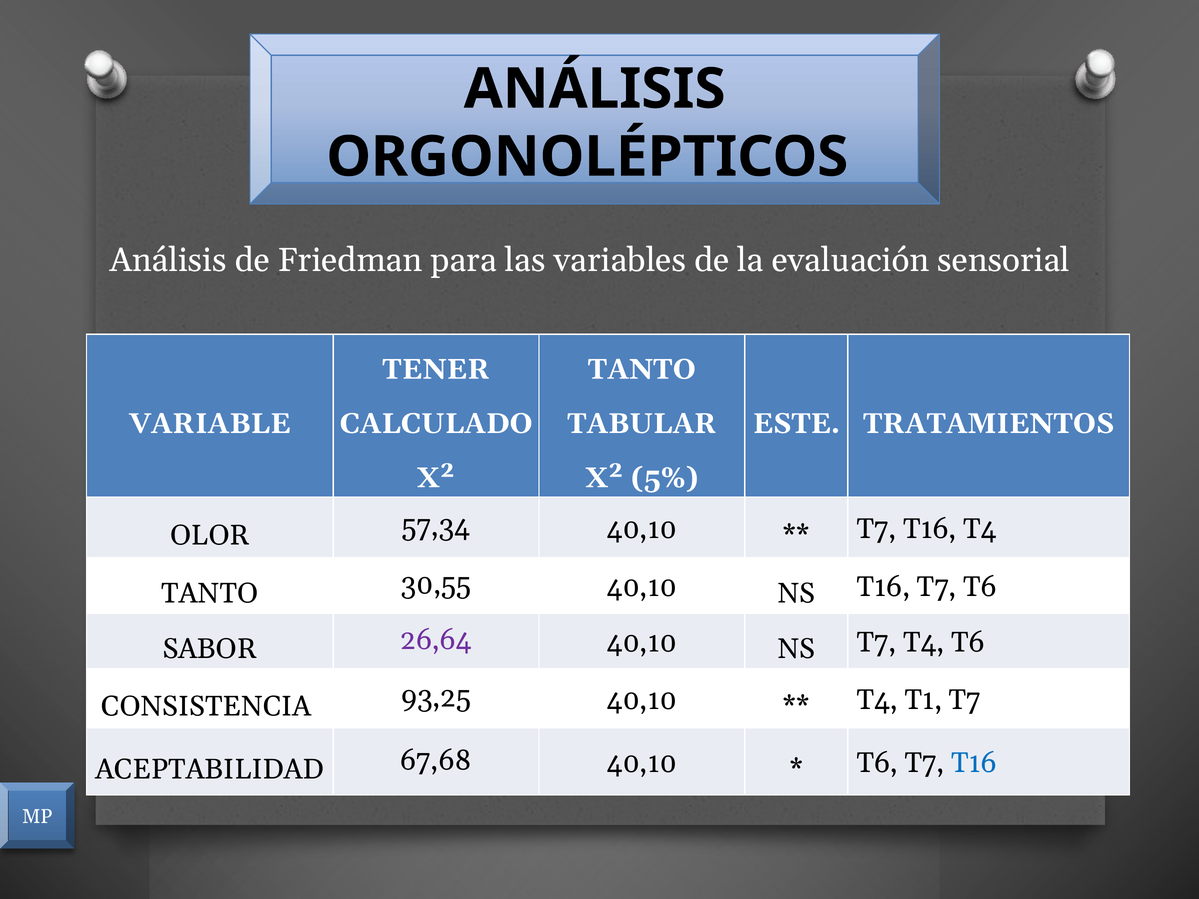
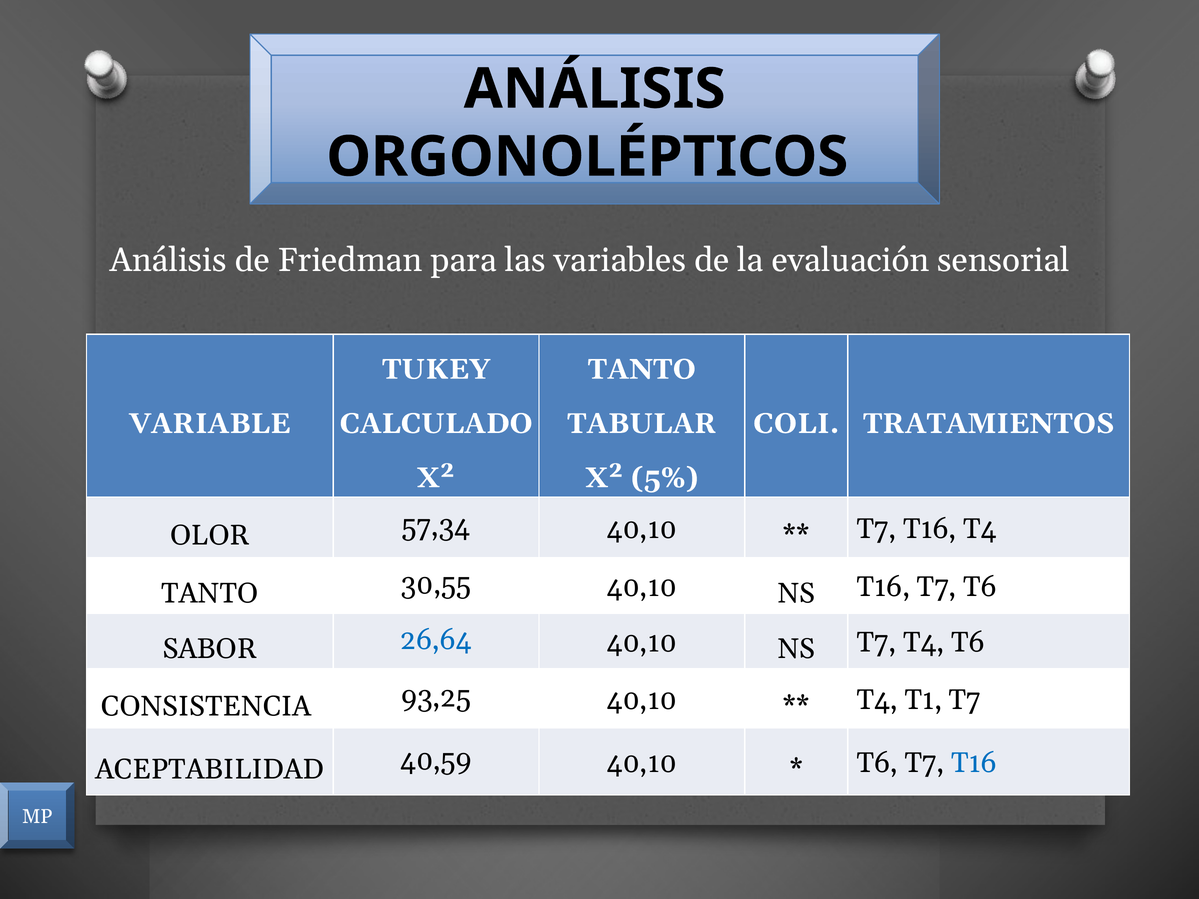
TENER: TENER -> TUKEY (436, 369)
ESTE: ESTE -> COLI (796, 424)
26,64 colour: purple -> blue (436, 640)
67,68: 67,68 -> 40,59 (436, 760)
